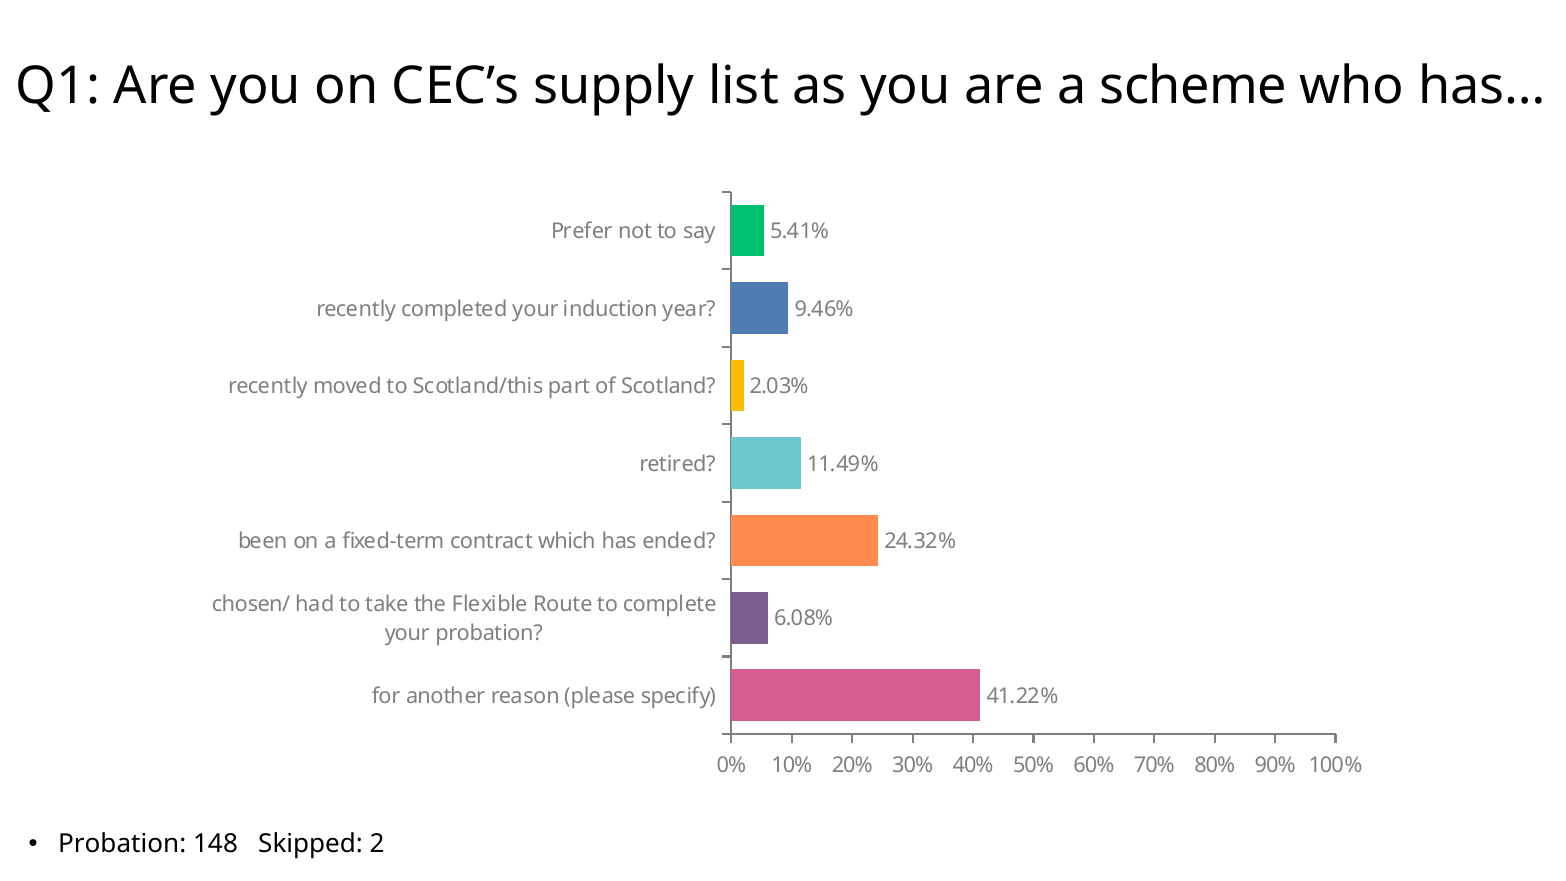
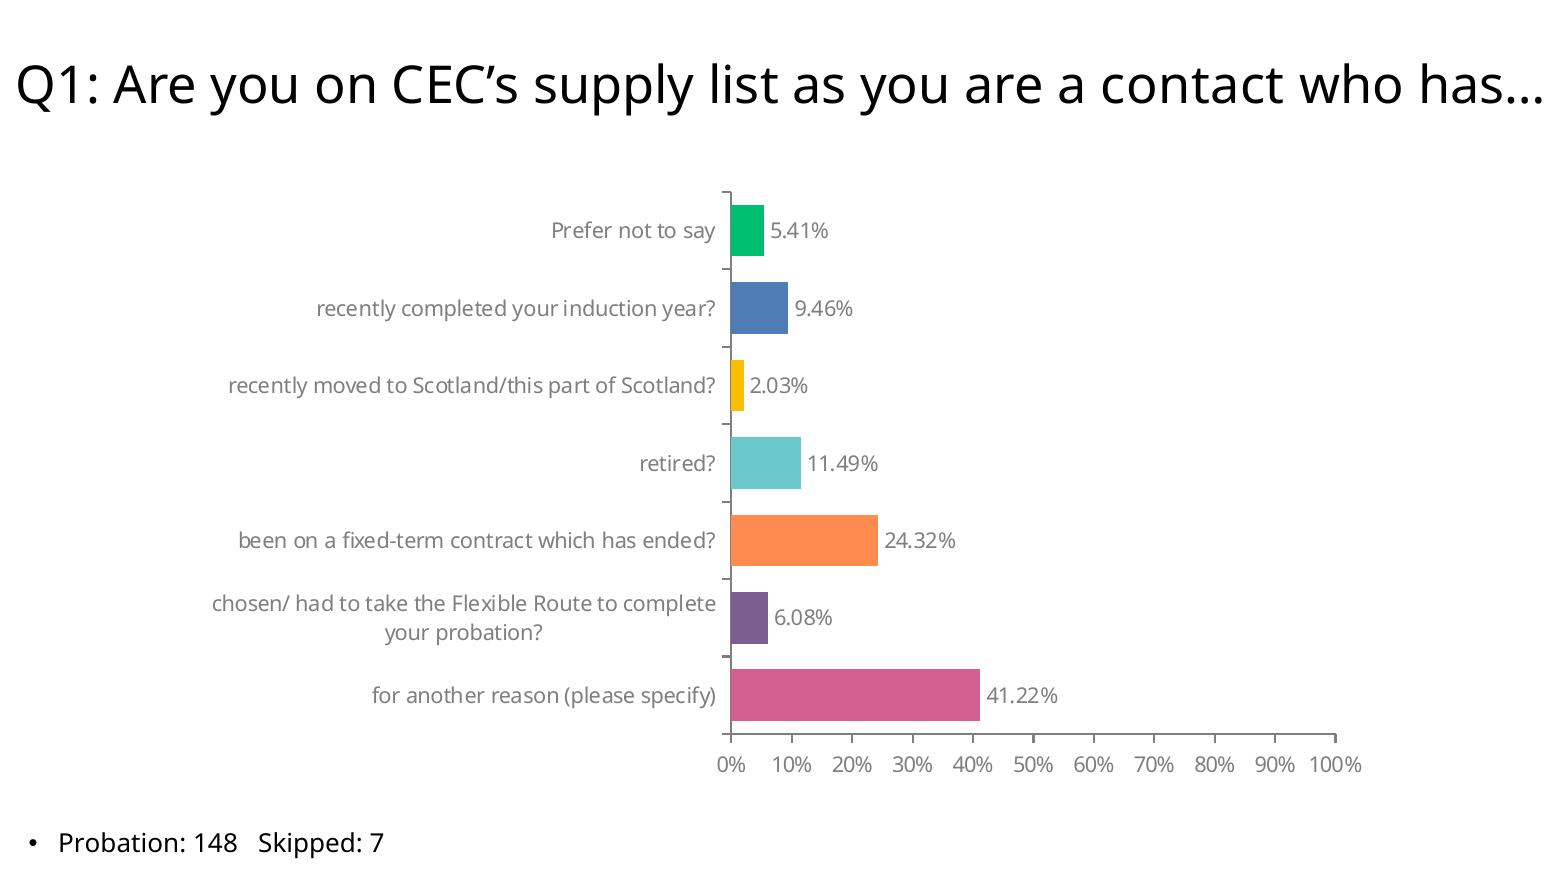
scheme: scheme -> contact (1193, 86)
2: 2 -> 7 (377, 844)
